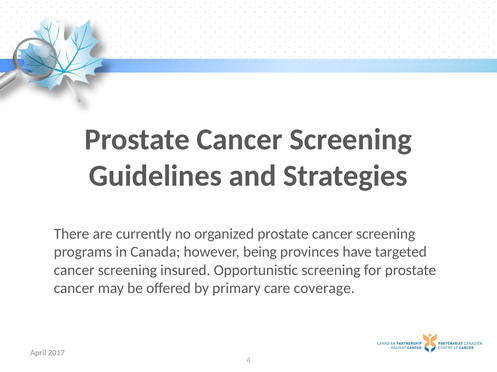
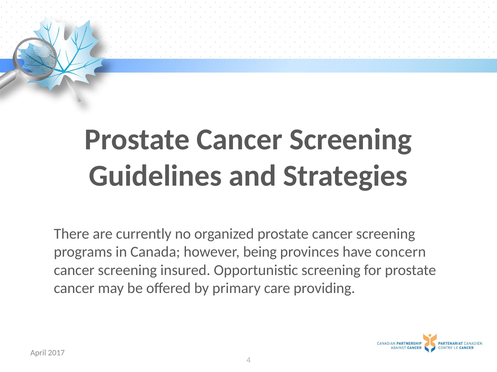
targeted: targeted -> concern (401, 252)
coverage: coverage -> providing (324, 289)
